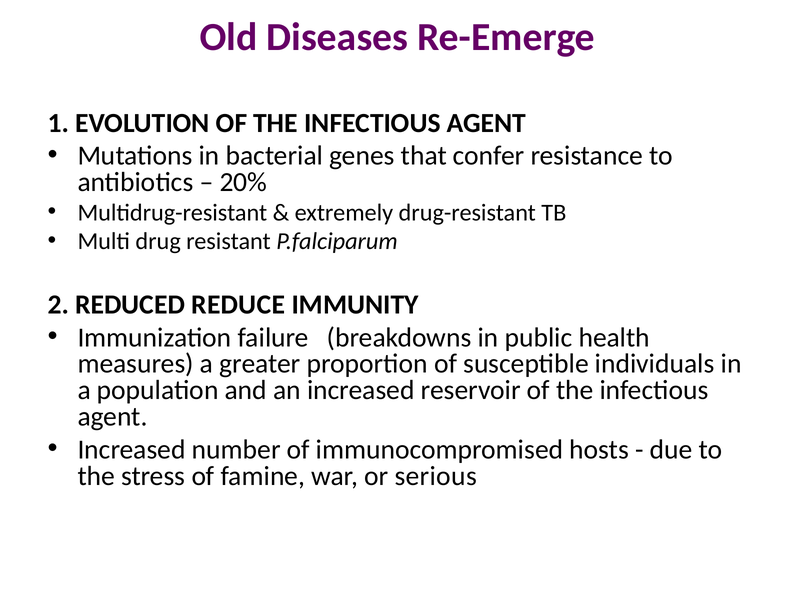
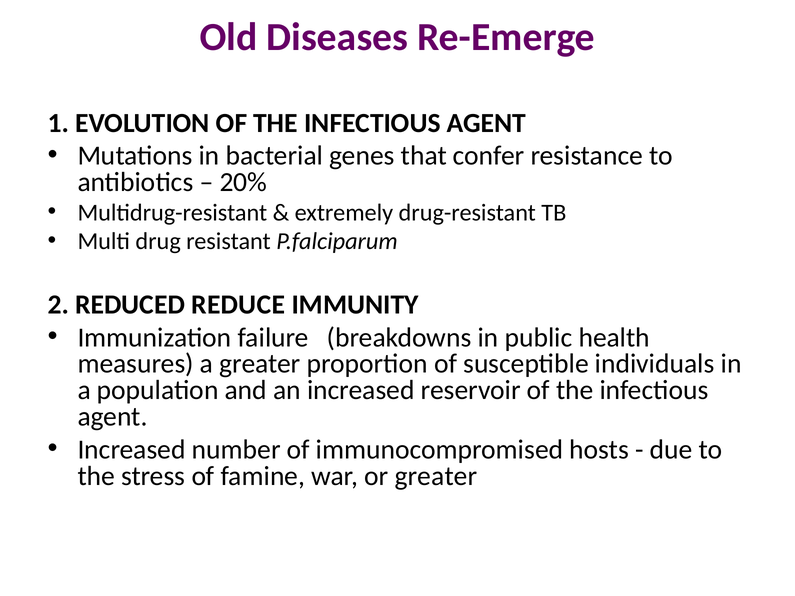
or serious: serious -> greater (436, 476)
